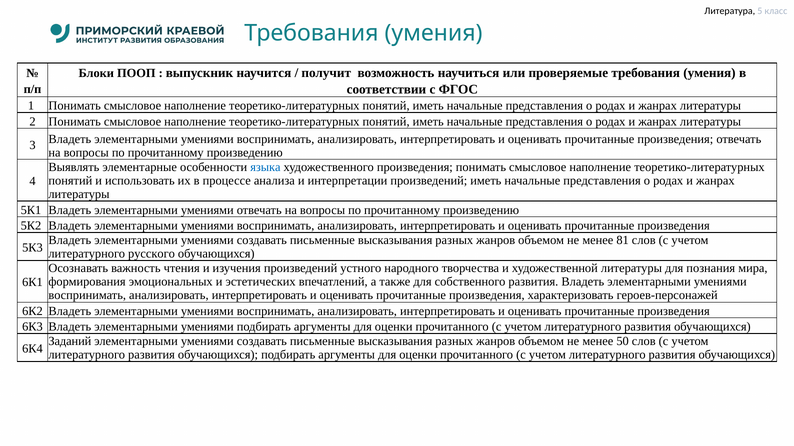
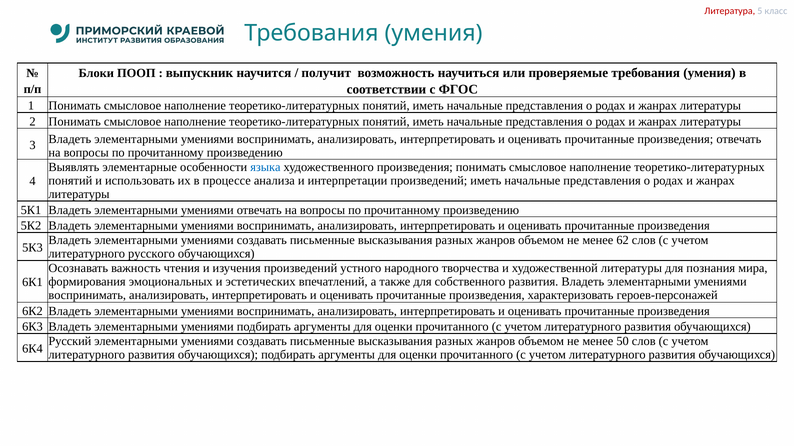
Литература colour: black -> red (730, 11)
81: 81 -> 62 (623, 240)
Заданий: Заданий -> Русский (70, 342)
